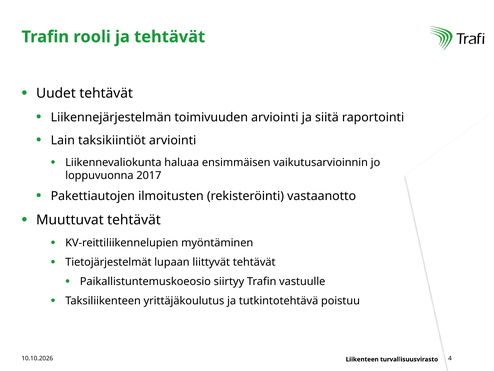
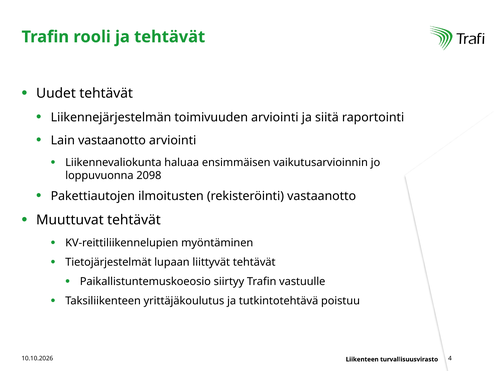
Lain taksikiintiöt: taksikiintiöt -> vastaanotto (112, 140)
2017: 2017 -> 2098 (149, 175)
